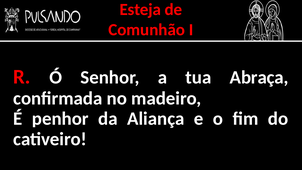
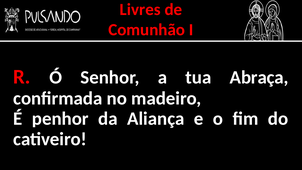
Esteja: Esteja -> Livres (140, 9)
